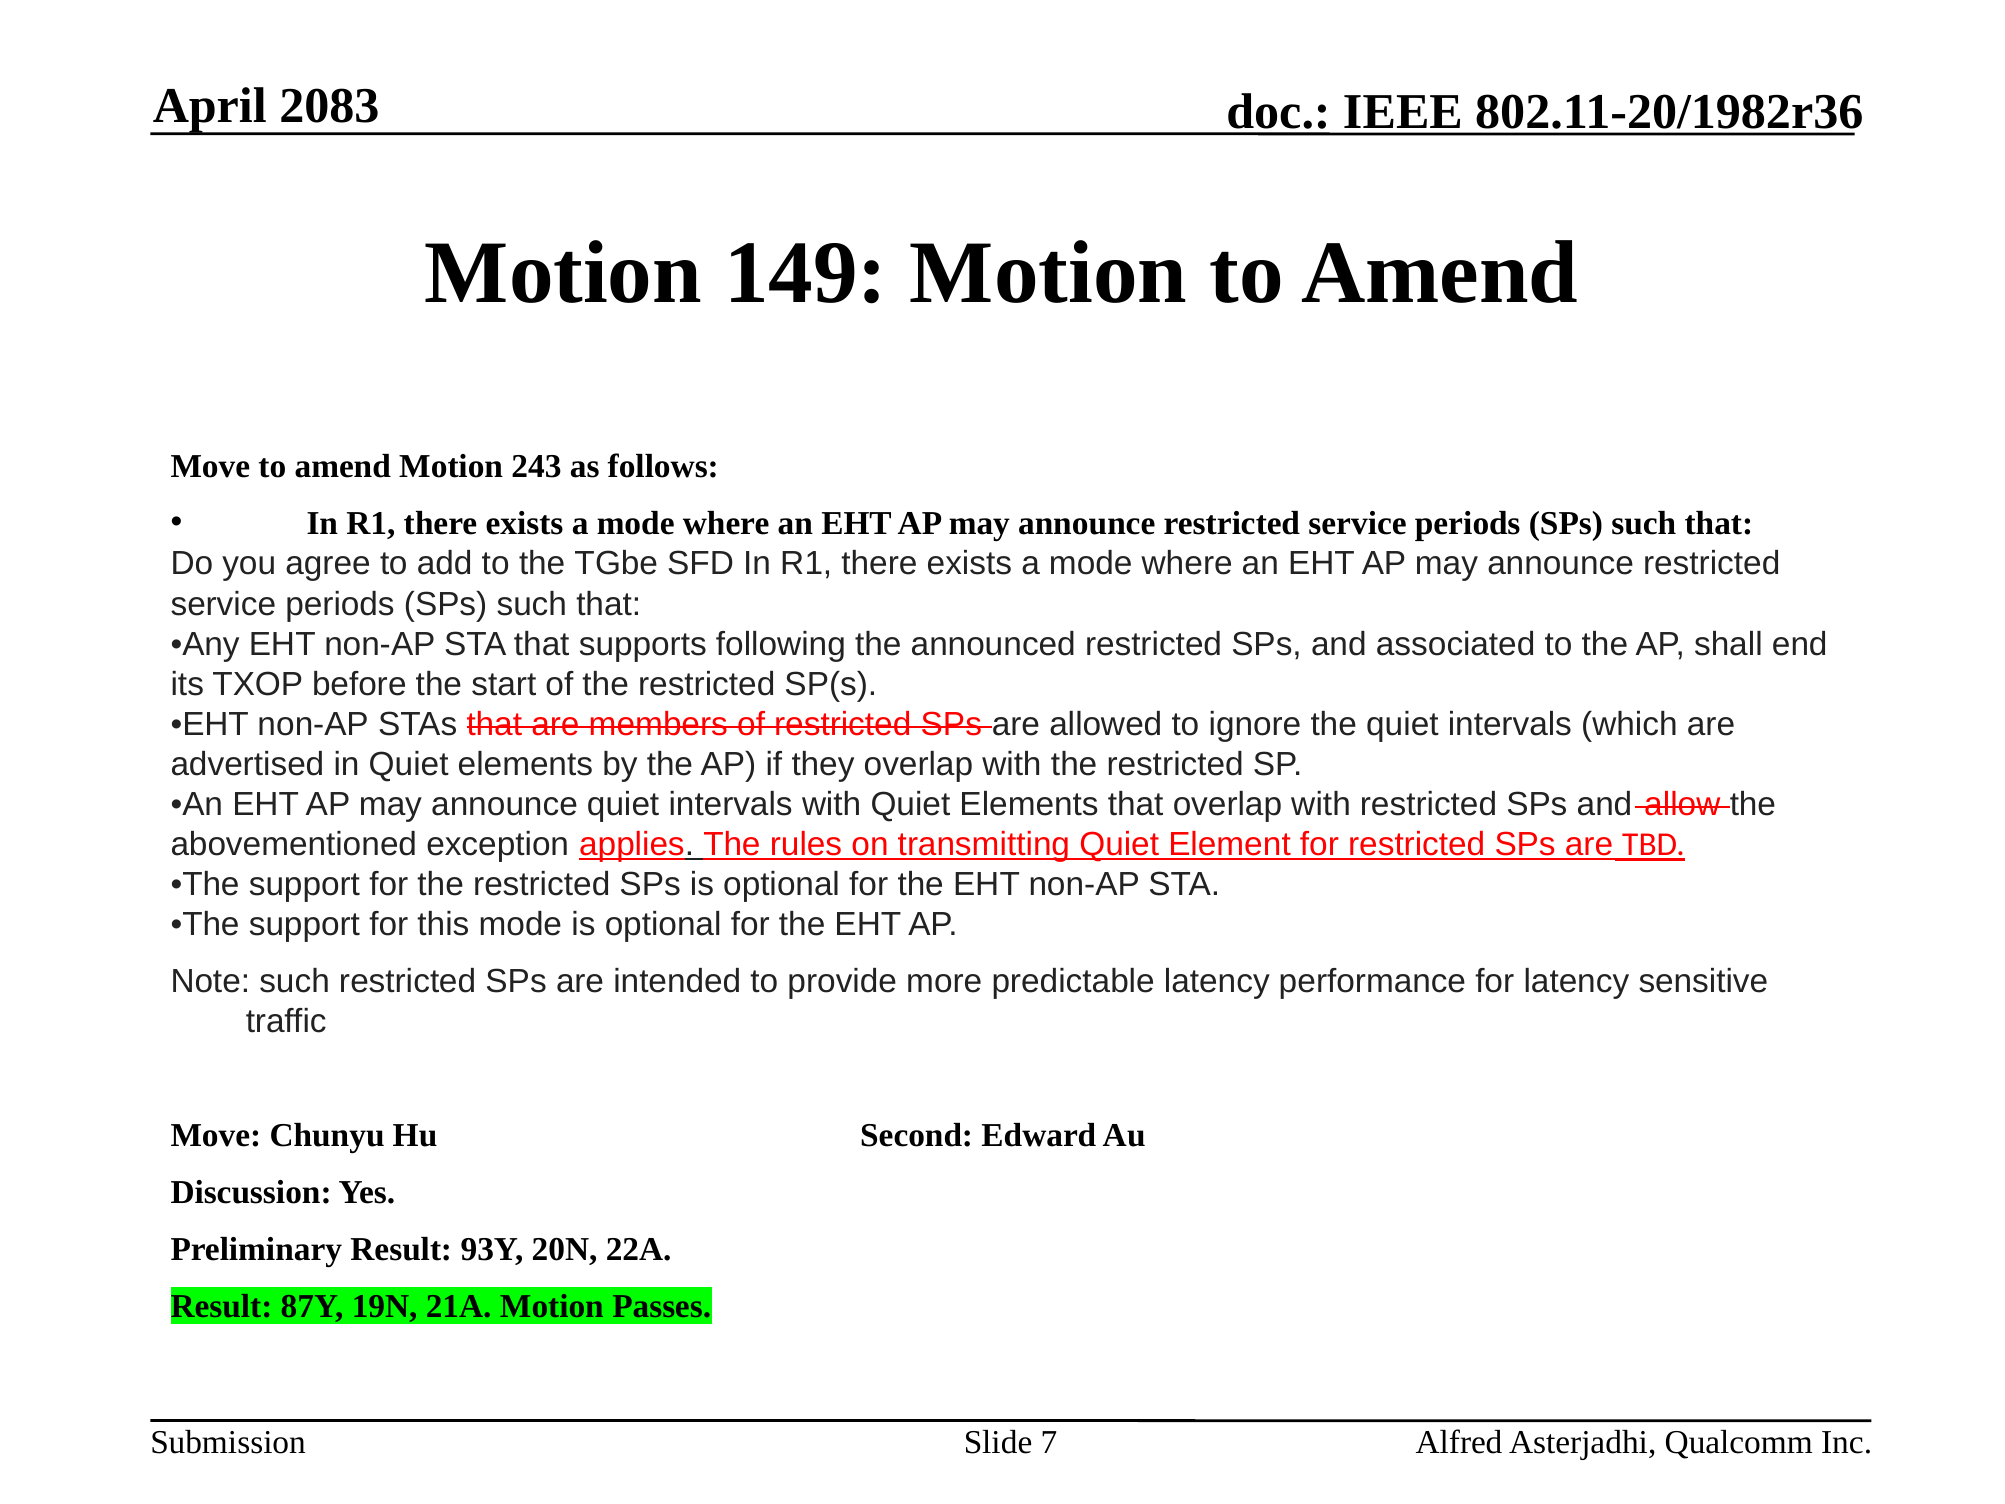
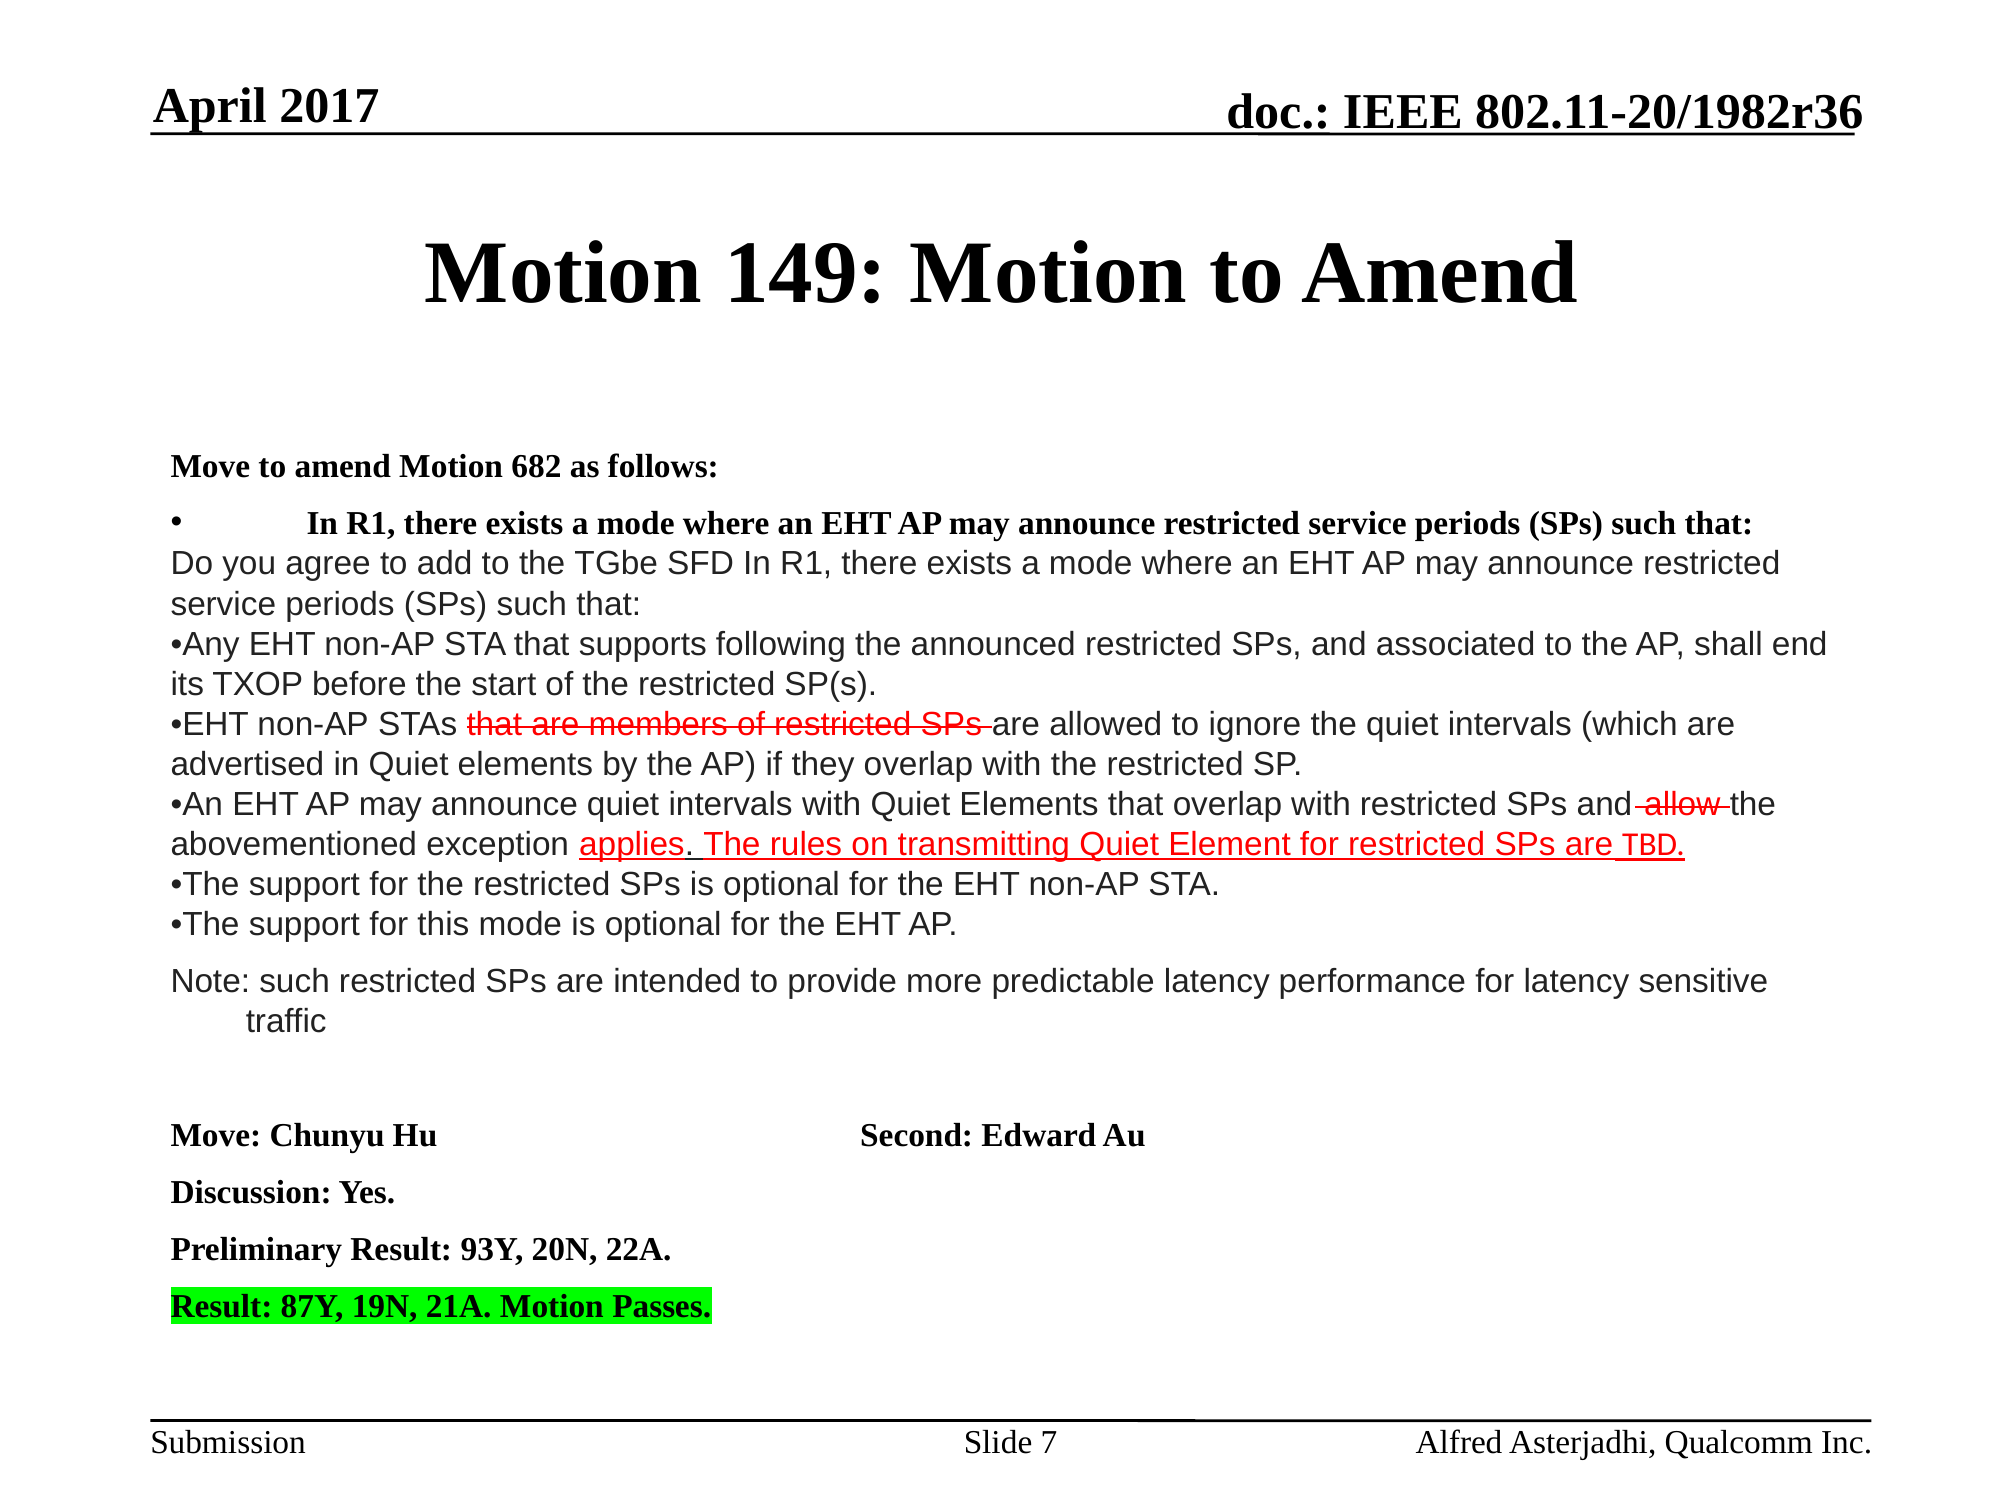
2083: 2083 -> 2017 (329, 106)
243: 243 -> 682 (536, 467)
